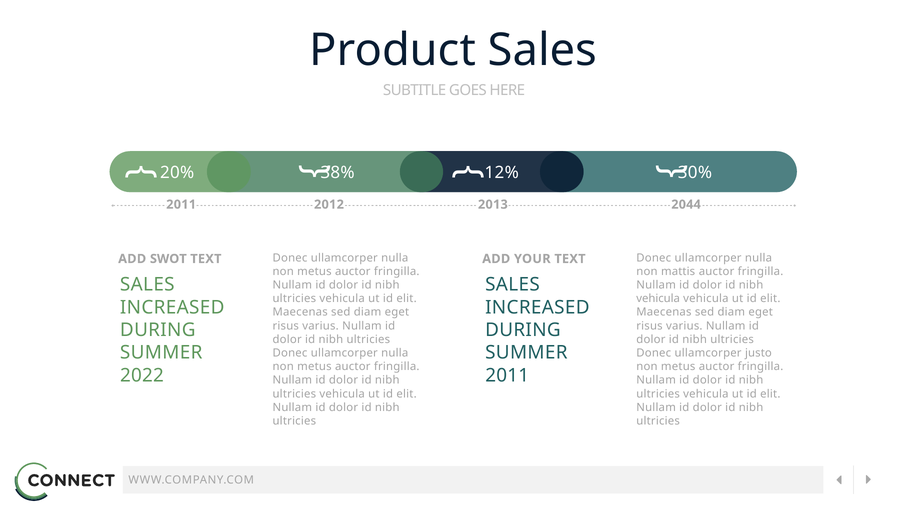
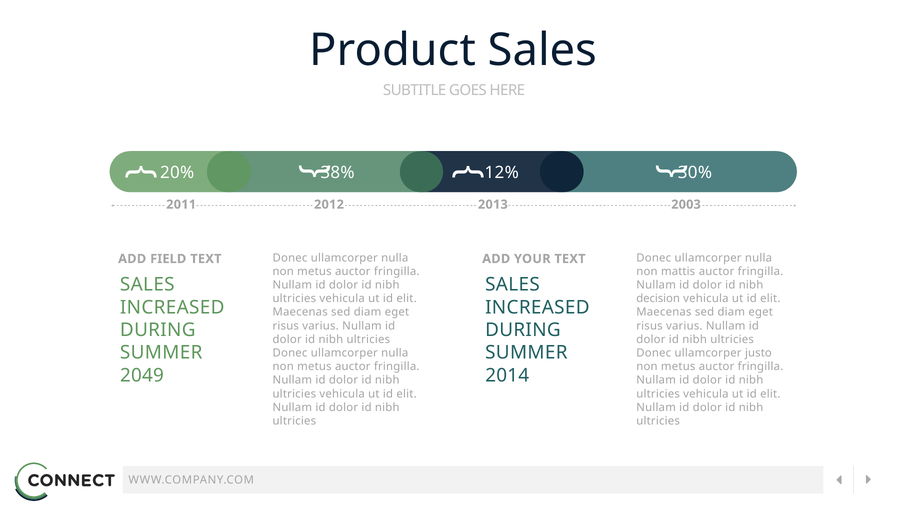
2044: 2044 -> 2003 (686, 205)
SWOT: SWOT -> FIELD (168, 259)
vehicula: vehicula -> decision (658, 299)
2022: 2022 -> 2049 (142, 375)
2011: 2011 -> 2014 (507, 375)
